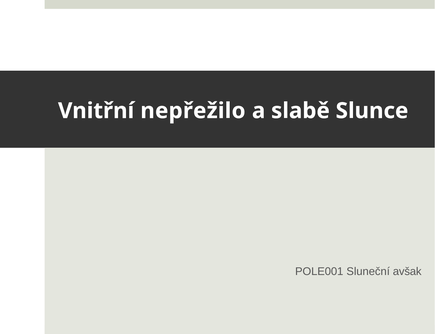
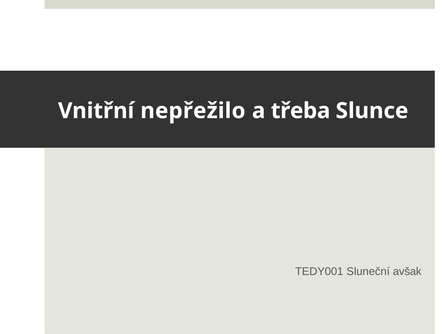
slabě: slabě -> třeba (301, 111)
POLE001: POLE001 -> TEDY001 (319, 272)
